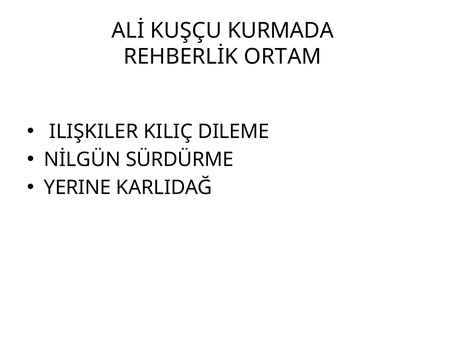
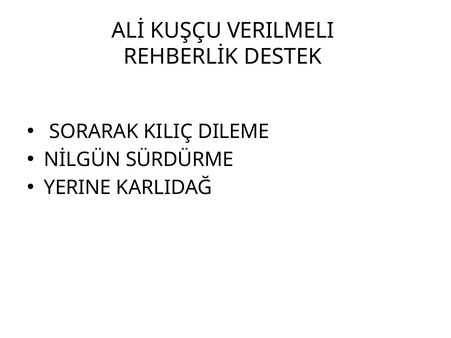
KURMADA: KURMADA -> VERILMELI (281, 30)
ORTAM: ORTAM -> DESTEK (283, 57)
ILIŞKILER: ILIŞKILER -> SORARAK (94, 132)
